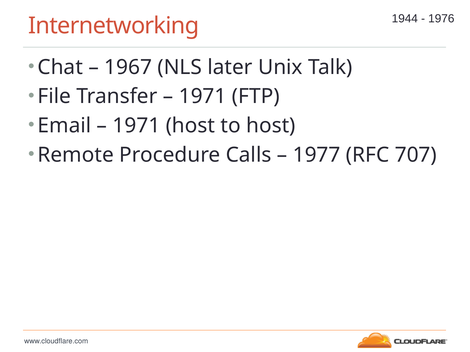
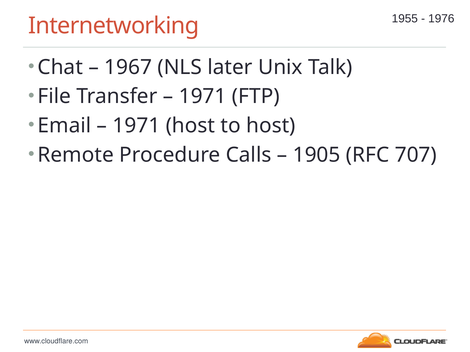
1944: 1944 -> 1955 (405, 19)
1977: 1977 -> 1905 (317, 155)
